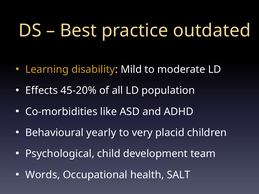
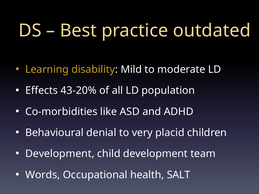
45-20%: 45-20% -> 43-20% (79, 91)
yearly: yearly -> denial (101, 133)
Psychological: Psychological -> Development (60, 154)
